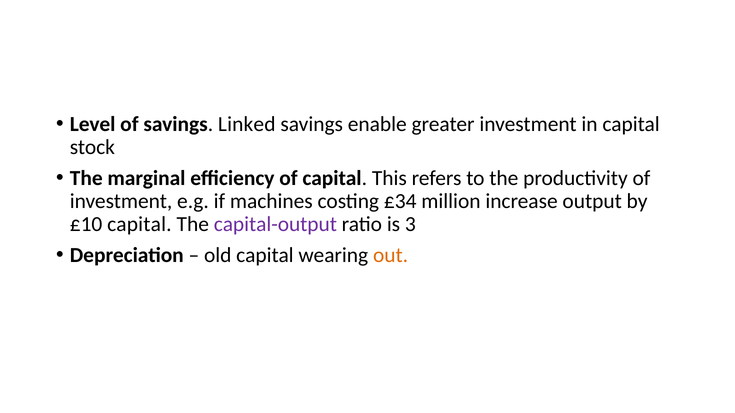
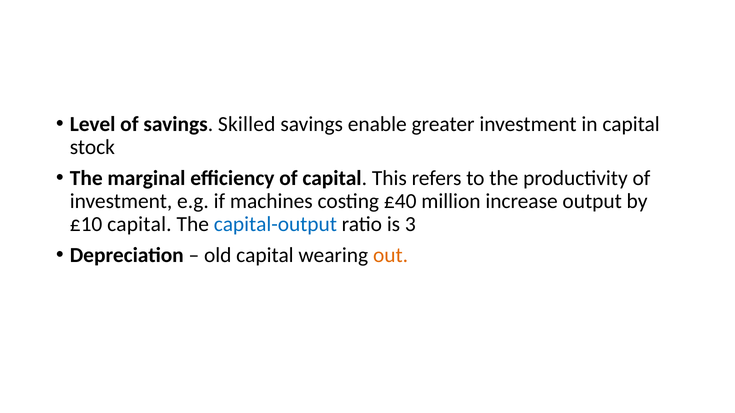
Linked: Linked -> Skilled (247, 124)
£34: £34 -> £40 (400, 201)
capital-output colour: purple -> blue (275, 225)
